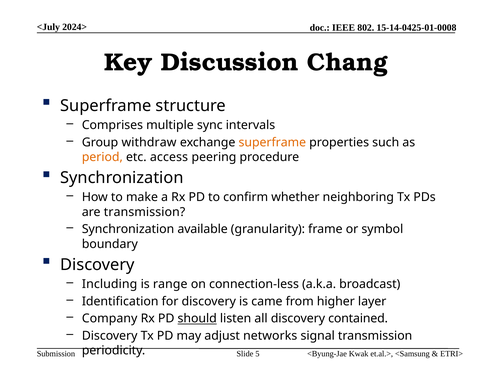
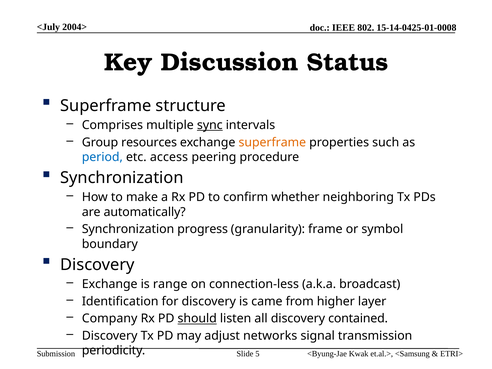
2024>: 2024> -> 2004> (75, 27)
Chang: Chang -> Status (348, 62)
sync underline: none -> present (210, 125)
withdraw: withdraw -> resources (149, 142)
period colour: orange -> blue (102, 157)
are transmission: transmission -> automatically (145, 212)
available: available -> progress (203, 229)
Including: Including -> Exchange (110, 284)
